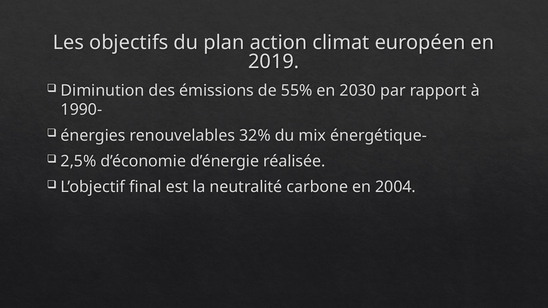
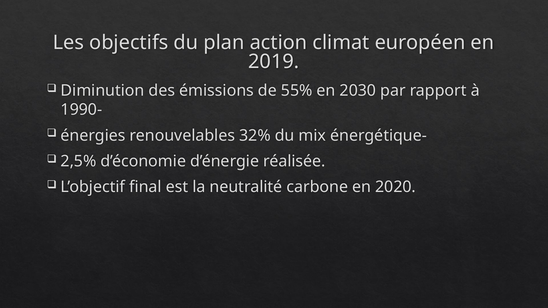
2004: 2004 -> 2020 (396, 187)
